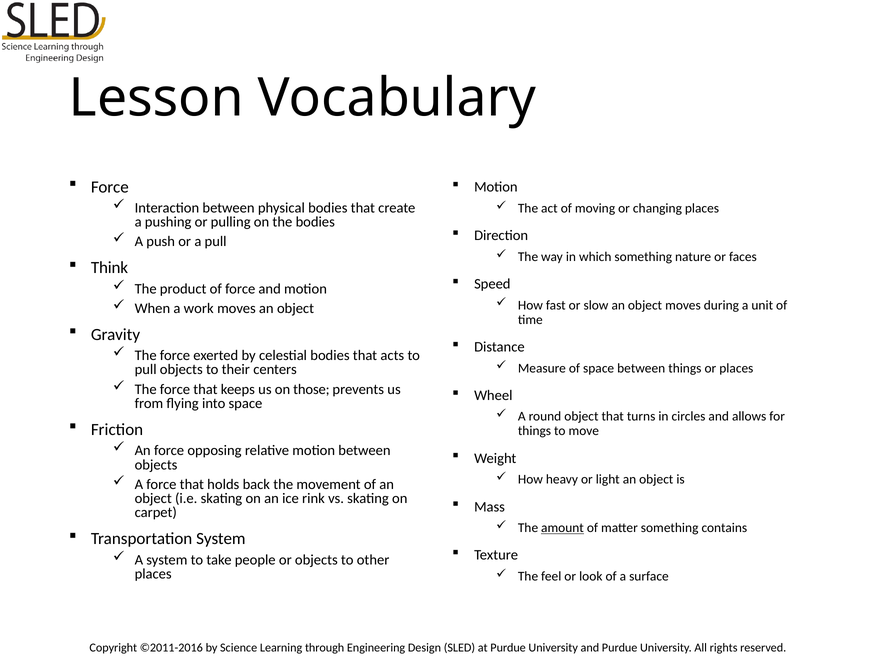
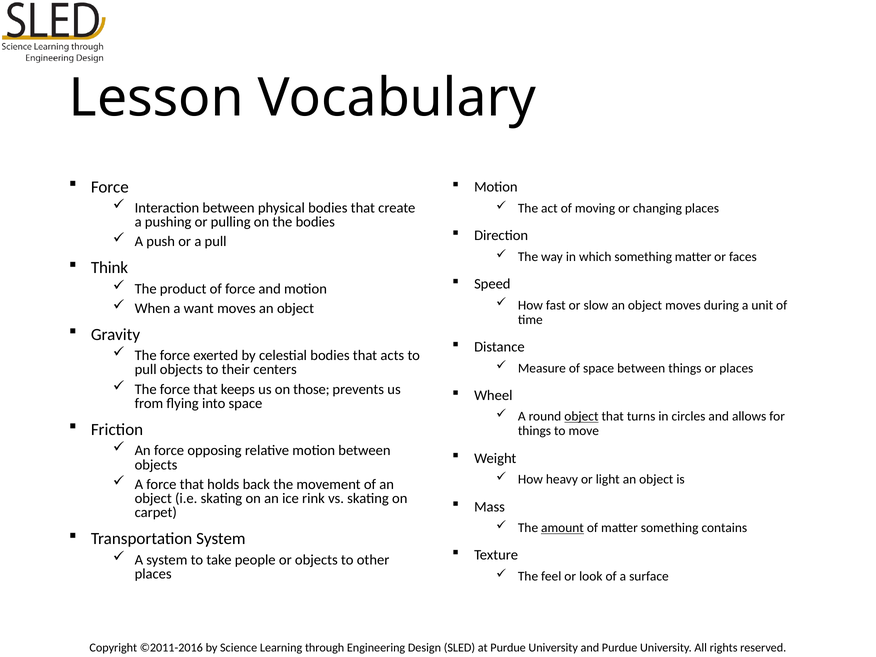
something nature: nature -> matter (693, 257)
work: work -> want (199, 308)
object underline: none -> present (581, 417)
